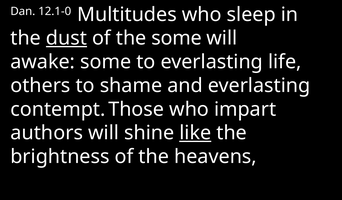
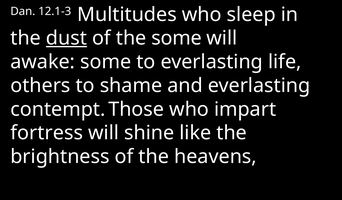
12.1-0: 12.1-0 -> 12.1-3 (55, 11)
authors: authors -> fortress (47, 133)
like underline: present -> none (195, 133)
